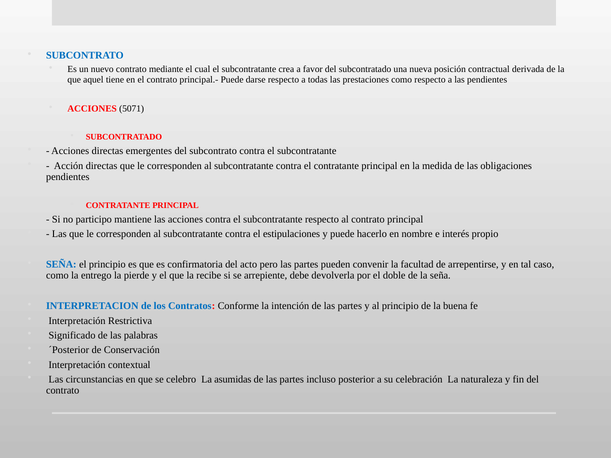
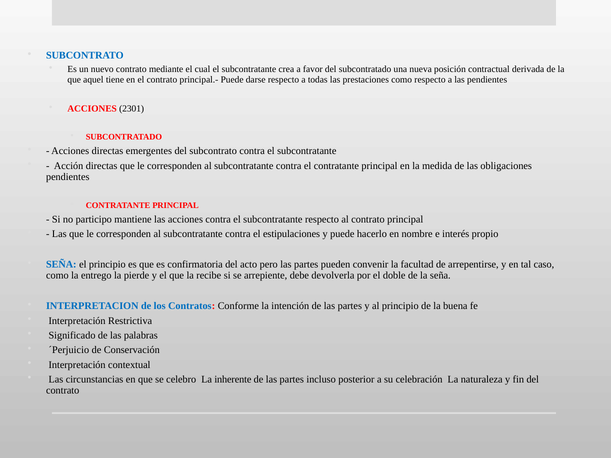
5071: 5071 -> 2301 (132, 109)
´Posterior: ´Posterior -> ´Perjuicio (69, 350)
asumidas: asumidas -> inherente (233, 380)
